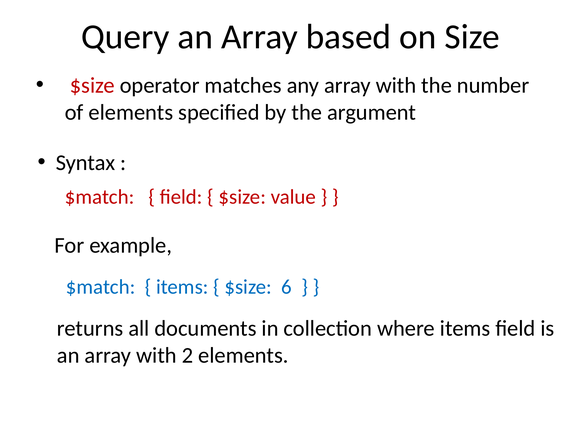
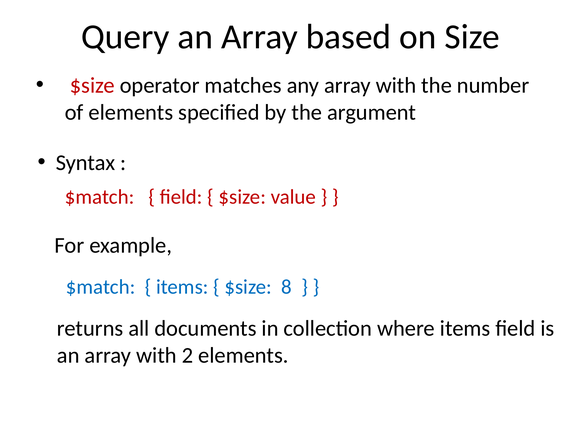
6: 6 -> 8 (287, 287)
